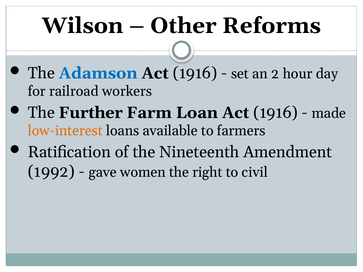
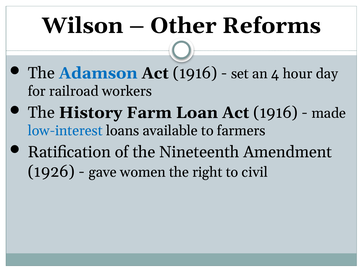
2: 2 -> 4 (275, 74)
Further: Further -> History (91, 113)
low-interest colour: orange -> blue (65, 131)
1992: 1992 -> 1926 (51, 172)
